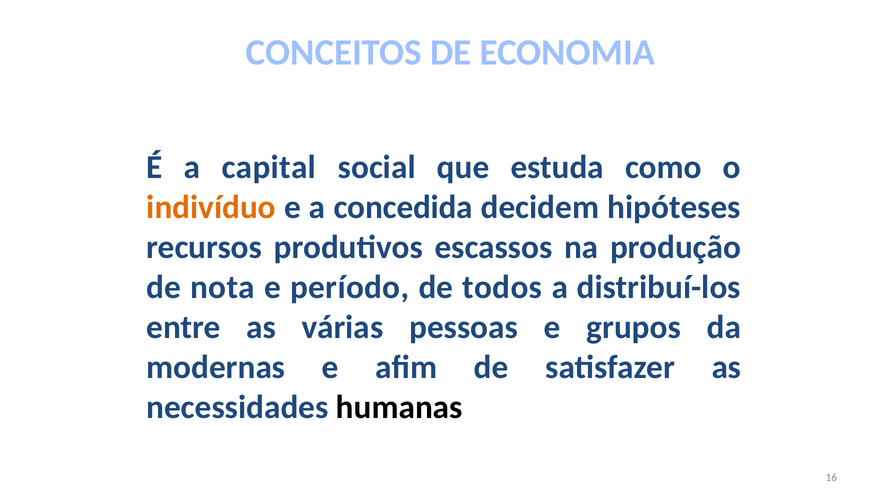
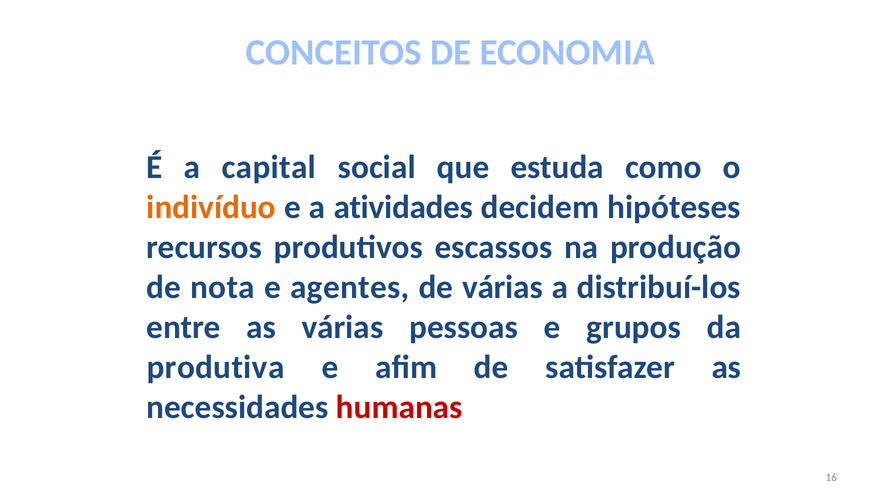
concedida: concedida -> atividades (403, 207)
período: período -> agentes (350, 287)
de todos: todos -> várias (502, 287)
modernas: modernas -> produtiva (216, 367)
humanas colour: black -> red (399, 407)
